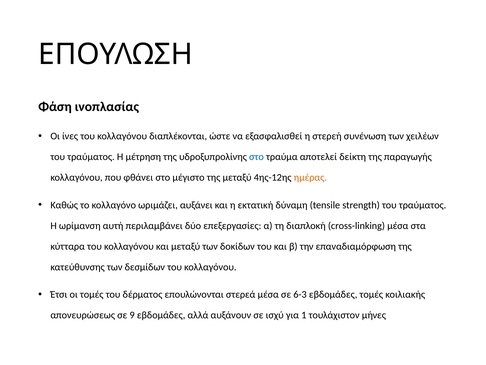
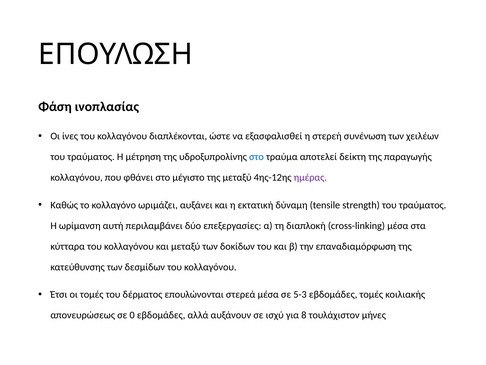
ημέρας colour: orange -> purple (310, 177)
6-3: 6-3 -> 5-3 (300, 294)
9: 9 -> 0 (132, 315)
1: 1 -> 8 (304, 315)
